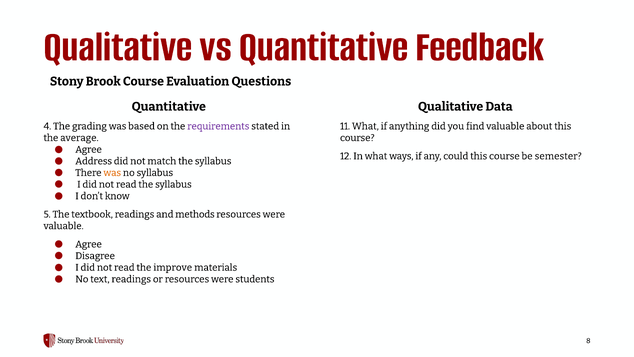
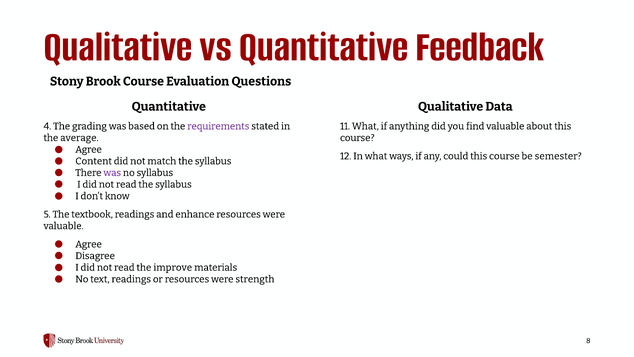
Address: Address -> Content (94, 161)
was colour: orange -> purple (112, 173)
methods: methods -> enhance (195, 214)
students: students -> strength (255, 279)
